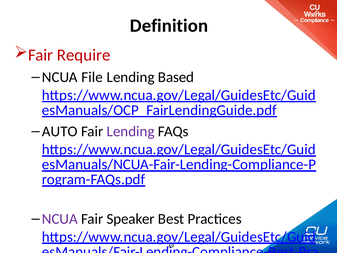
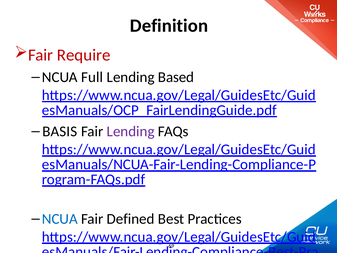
File: File -> Full (92, 77)
AUTO: AUTO -> BASIS (60, 131)
NCUA colour: purple -> blue (60, 219)
Speaker: Speaker -> Defined (131, 219)
